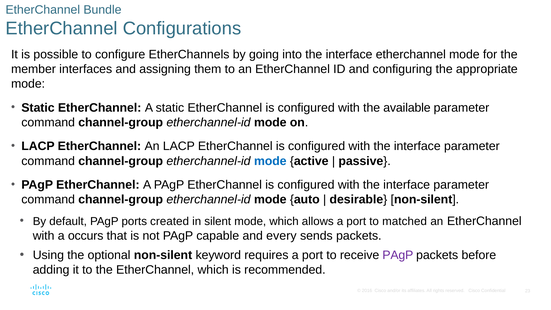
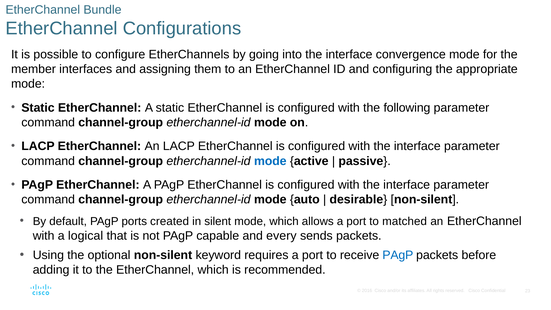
interface etherchannel: etherchannel -> convergence (411, 54)
available: available -> following (407, 108)
occurs: occurs -> logical (86, 236)
PAgP colour: purple -> blue (398, 255)
